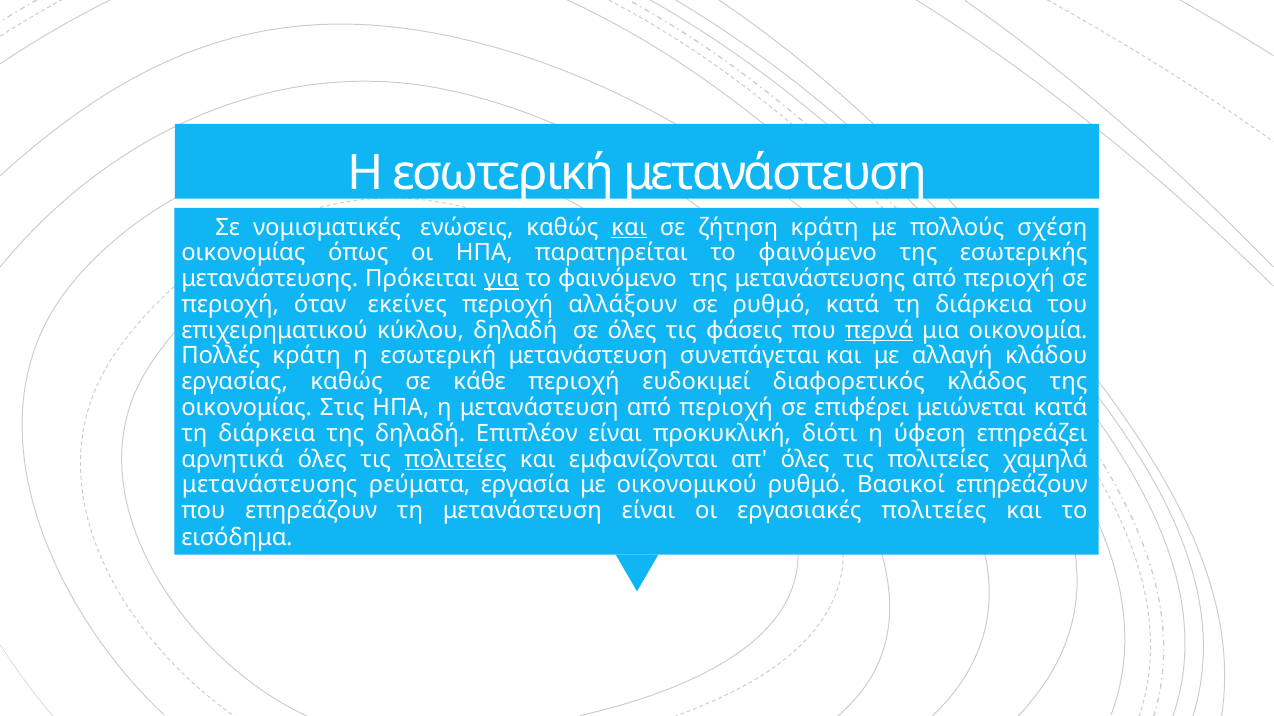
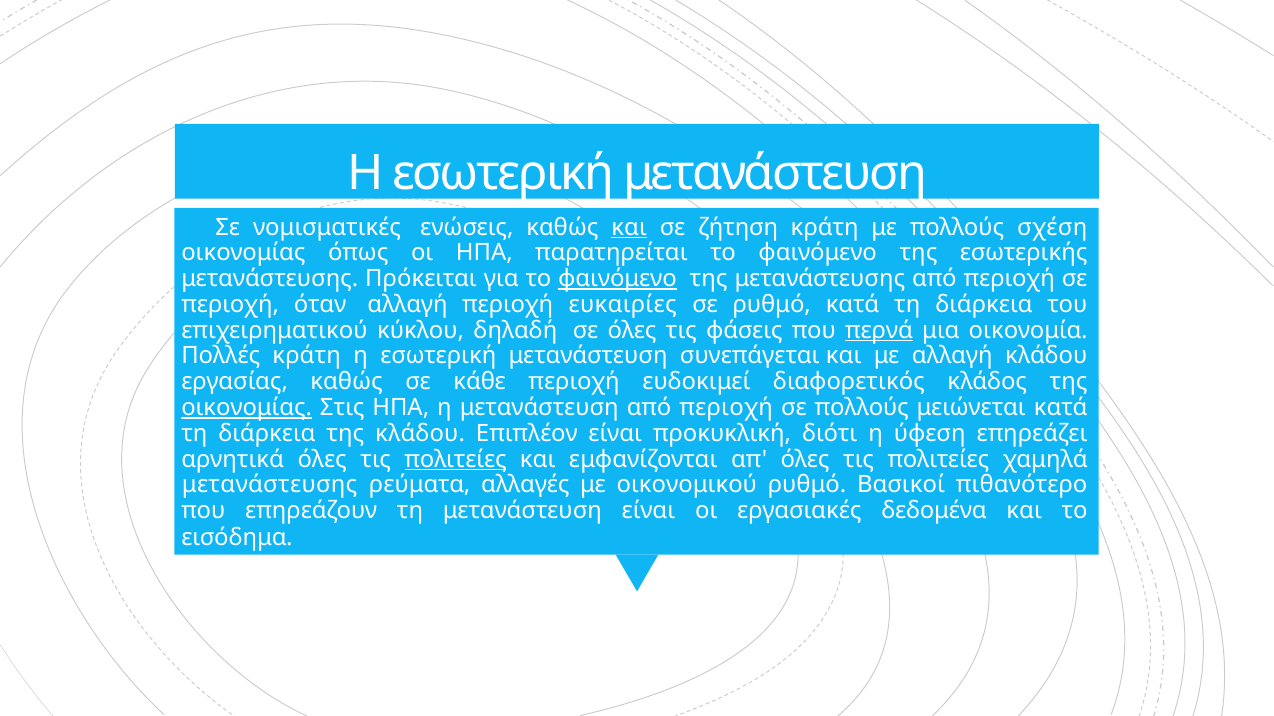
για underline: present -> none (501, 279)
φαινόμενο underline: none -> present (618, 279)
όταν εκείνες: εκείνες -> αλλαγή (407, 305)
αλλάξουν: αλλάξουν -> ευκαιρίες (623, 305)
οικονομίας underline: none -> present (247, 408)
σε επιφέρει: επιφέρει -> πολλούς (862, 408)
της δηλαδή: δηλαδή -> κλάδου (420, 434)
εργασία: εργασία -> αλλαγές (525, 485)
Βασικοί επηρεάζουν: επηρεάζουν -> πιθανότερο (1022, 485)
εργασιακές πολιτείες: πολιτείες -> δεδομένα (934, 511)
